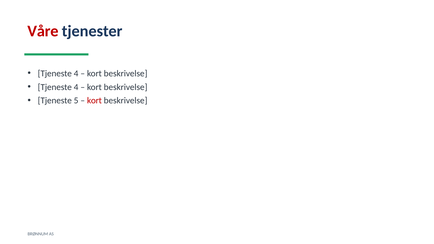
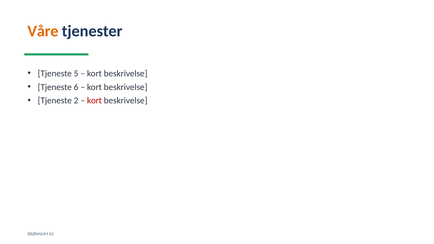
Våre colour: red -> orange (43, 31)
4: 4 -> 5 (76, 74)
4: 4 -> 6 (76, 87)
5: 5 -> 2 (76, 101)
